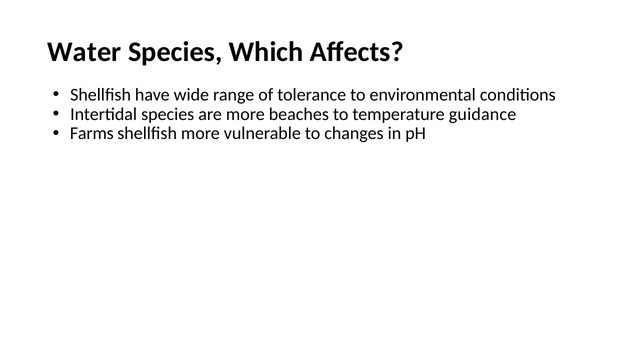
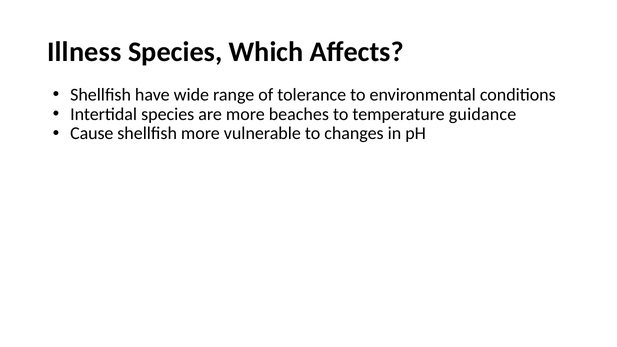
Water: Water -> Illness (84, 52)
Farms: Farms -> Cause (92, 134)
